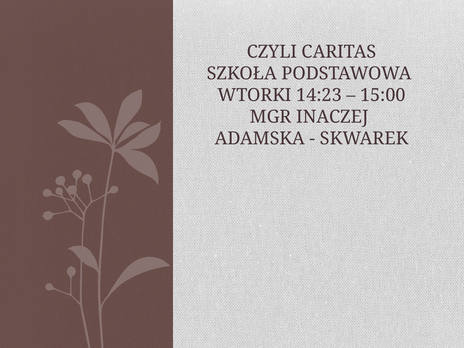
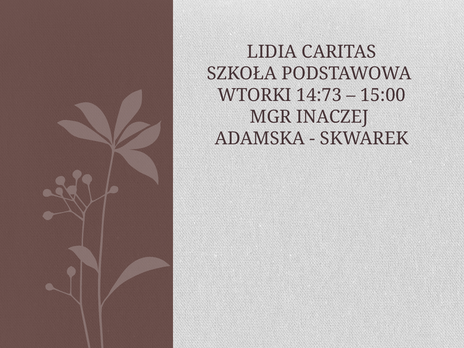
CZYLI: CZYLI -> LIDIA (272, 52)
14:23: 14:23 -> 14:73 (319, 95)
